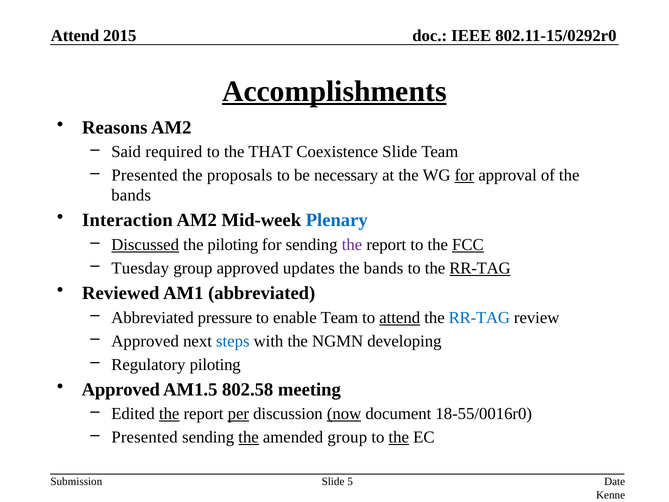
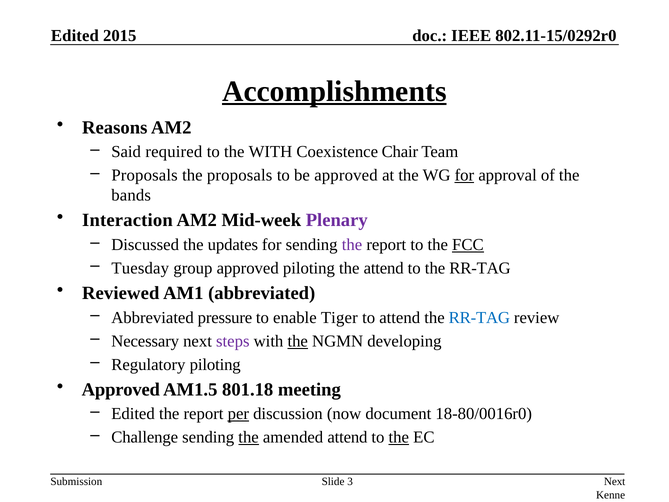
Attend: Attend -> Edited (75, 36)
the THAT: THAT -> WITH (270, 152)
Coexistence Slide: Slide -> Chair (400, 152)
Presented: Presented -> Proposals (145, 175)
be necessary: necessary -> approved (346, 175)
Plenary colour: blue -> purple (337, 220)
Discussed underline: present -> none (145, 245)
the piloting: piloting -> updates (233, 245)
approved updates: updates -> piloting (309, 268)
bands: bands -> attend (384, 268)
RR-TAG underline: present -> none (480, 268)
enable Team: Team -> Tiger (339, 317)
attend underline: present -> none (400, 317)
Approved: Approved -> Necessary (145, 341)
steps colour: blue -> purple (233, 341)
the underline: none -> present (298, 341)
802.58: 802.58 -> 801.18 (248, 389)
the underline: present -> none (169, 414)
now underline: present -> none (344, 414)
18-55/0016r0: 18-55/0016r0 -> 18-80/0016r0 (484, 414)
Presented: Presented -> Challenge (145, 437)
amended group: group -> attend (347, 437)
5: 5 -> 3 (350, 481)
Date: Date -> Next (615, 481)
